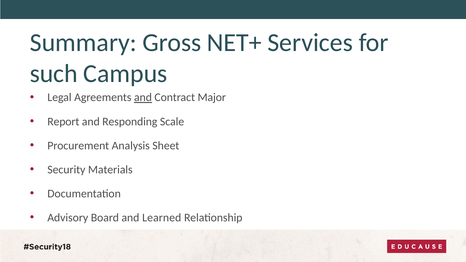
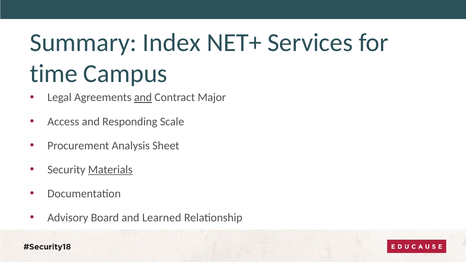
Gross: Gross -> Index (172, 43)
such: such -> time (54, 74)
Report: Report -> Access (63, 122)
Materials underline: none -> present (110, 170)
